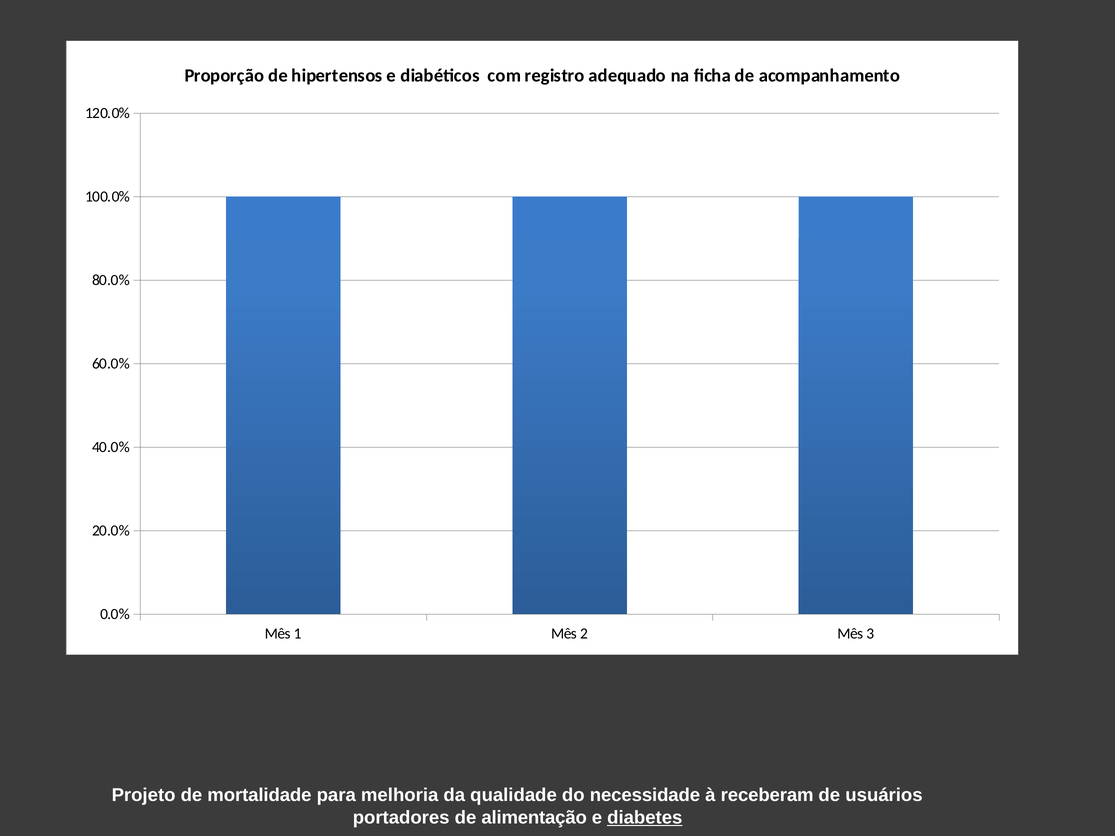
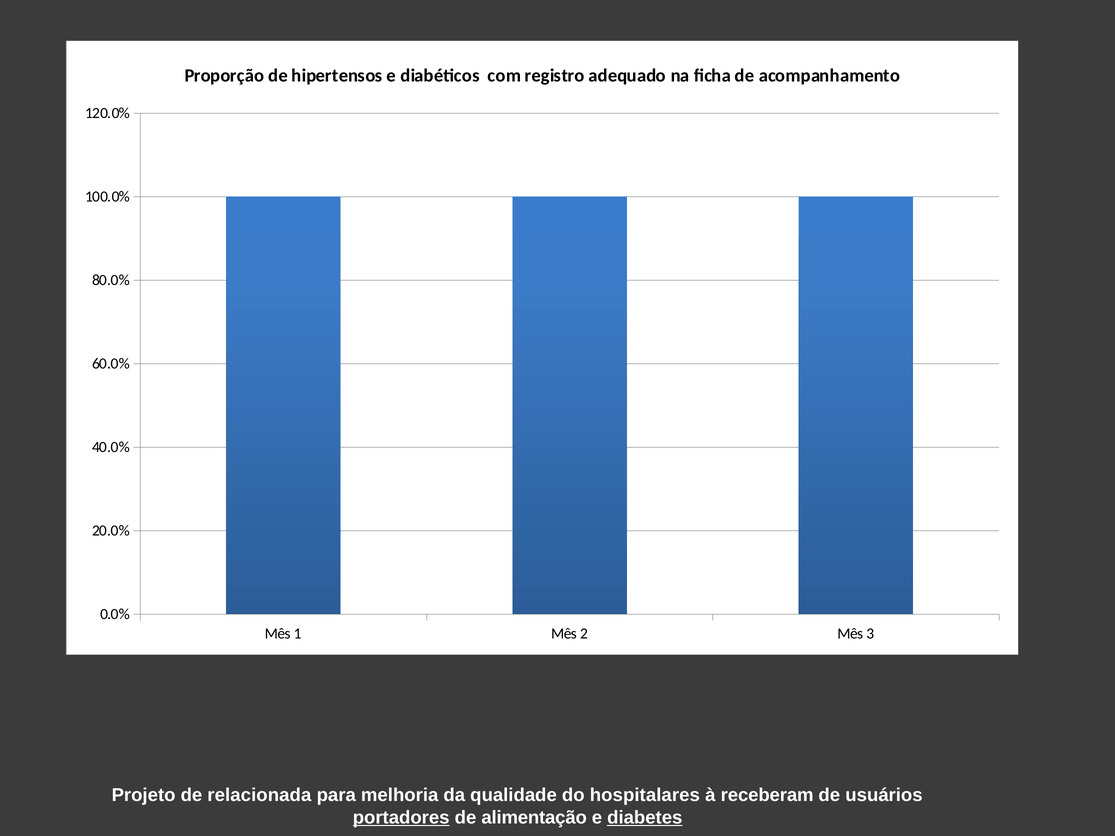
mortalidade: mortalidade -> relacionada (259, 795)
necessidade: necessidade -> hospitalares (645, 795)
portadores underline: none -> present (401, 818)
